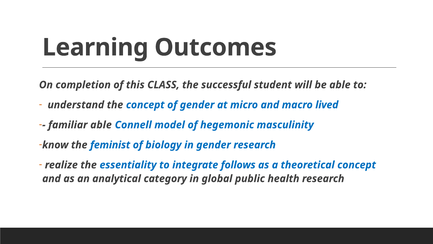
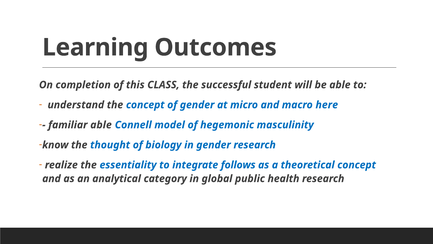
lived: lived -> here (327, 105)
feminist: feminist -> thought (110, 145)
